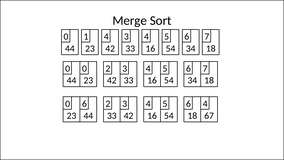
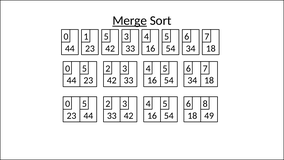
Merge underline: none -> present (130, 21)
1 4: 4 -> 5 (106, 36)
0: 0 -> 5 (84, 68)
6: 6 -> 5 (84, 104)
6 4: 4 -> 8 (205, 104)
67: 67 -> 49 (209, 116)
